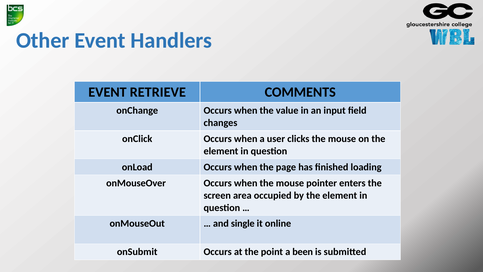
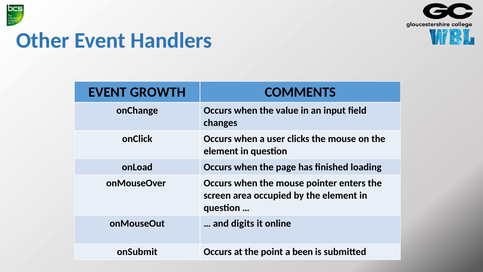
RETRIEVE: RETRIEVE -> GROWTH (158, 92)
single: single -> digits (243, 223)
